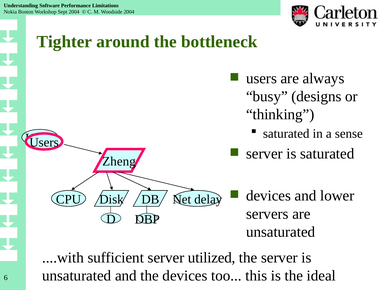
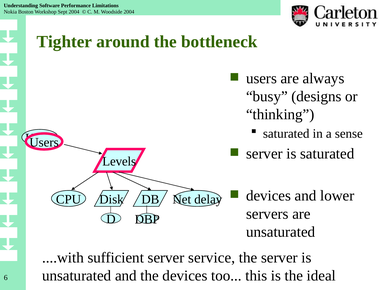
Zheng: Zheng -> Levels (119, 161)
utilized: utilized -> service (212, 258)
